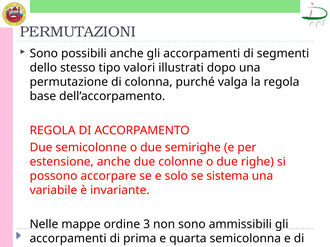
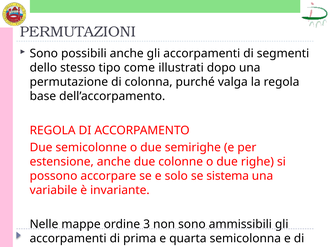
valori: valori -> come (139, 68)
